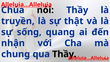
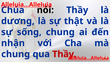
truyền: truyền -> dương (18, 21)
sống quang: quang -> chung (60, 32)
Thầy colour: black -> red (64, 54)
